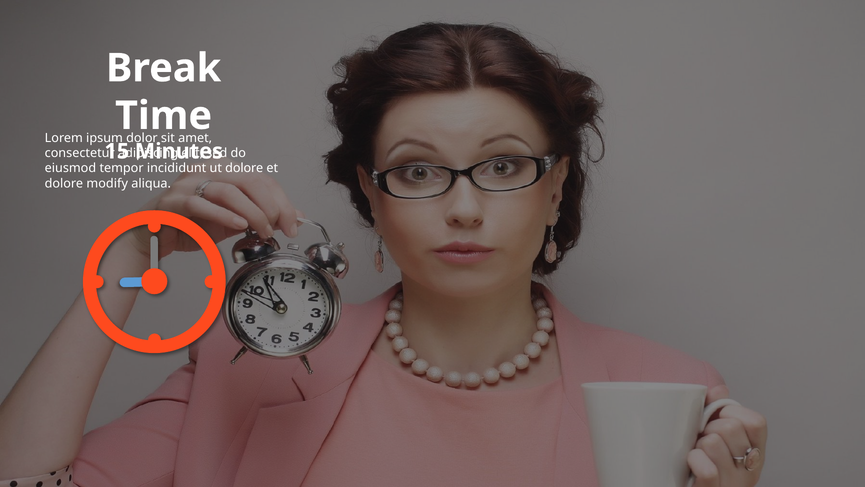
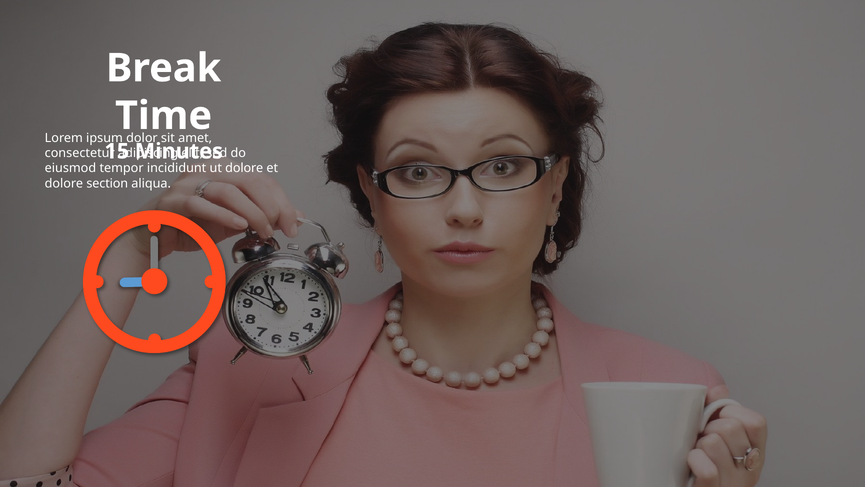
modify: modify -> section (107, 183)
